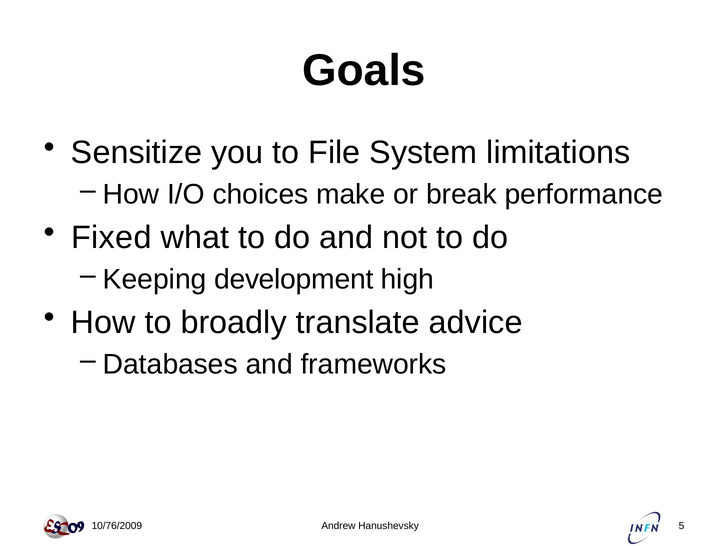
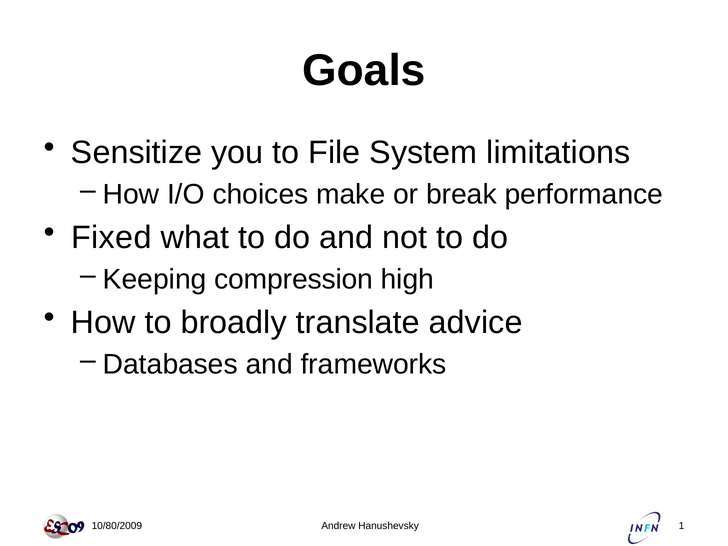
development: development -> compression (294, 280)
10/76/2009: 10/76/2009 -> 10/80/2009 (117, 526)
5: 5 -> 1 (682, 526)
